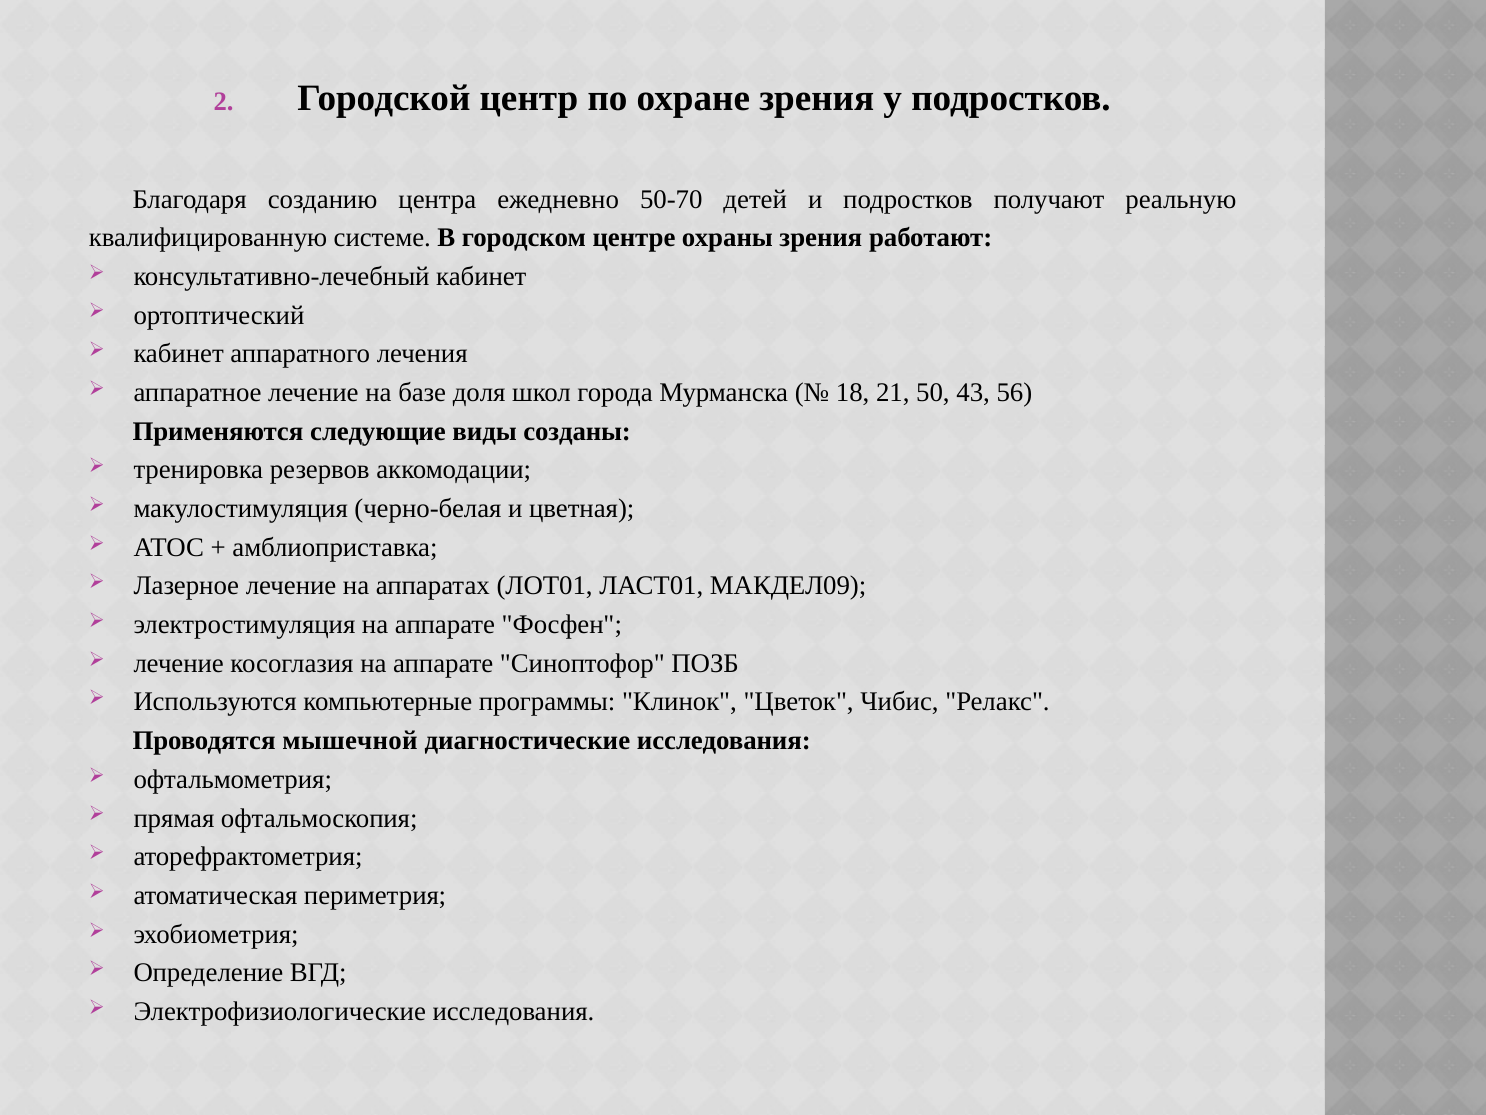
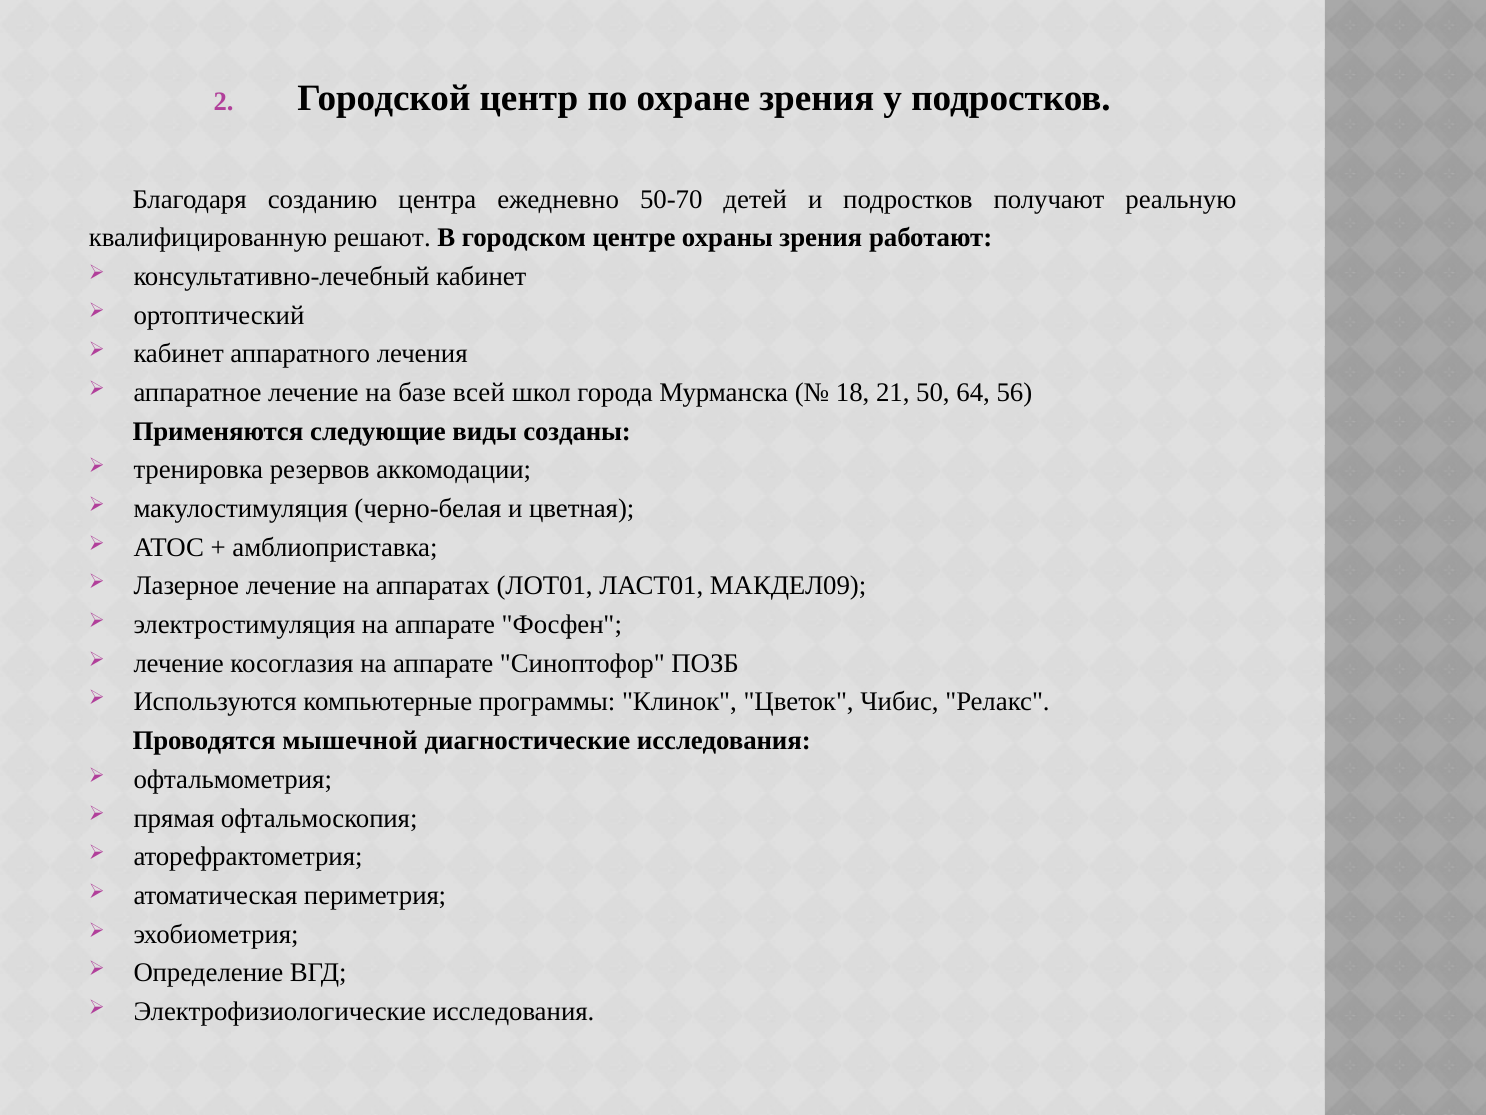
системе: системе -> решают (382, 238)
доля: доля -> всей (479, 392)
43: 43 -> 64 (973, 392)
